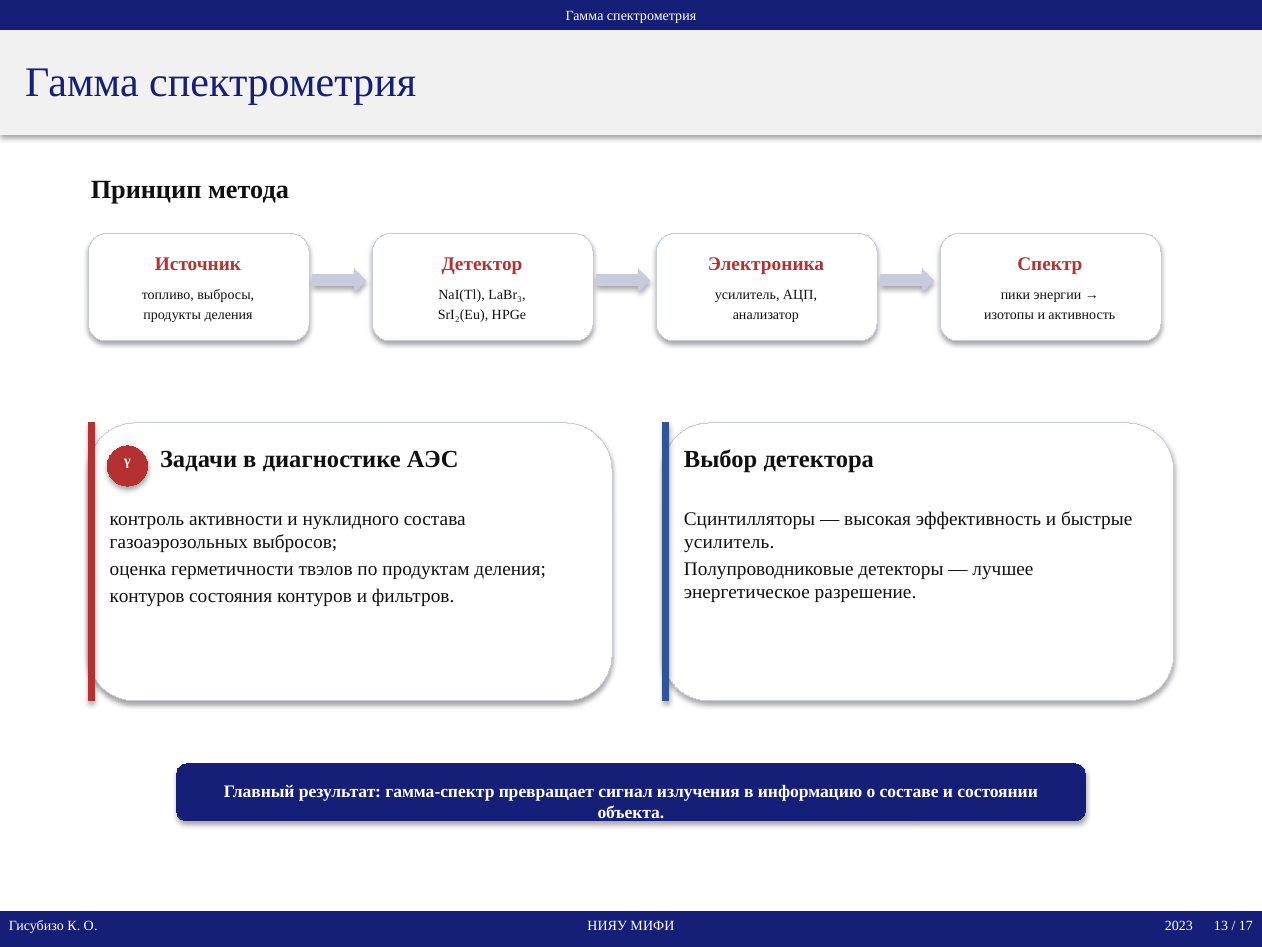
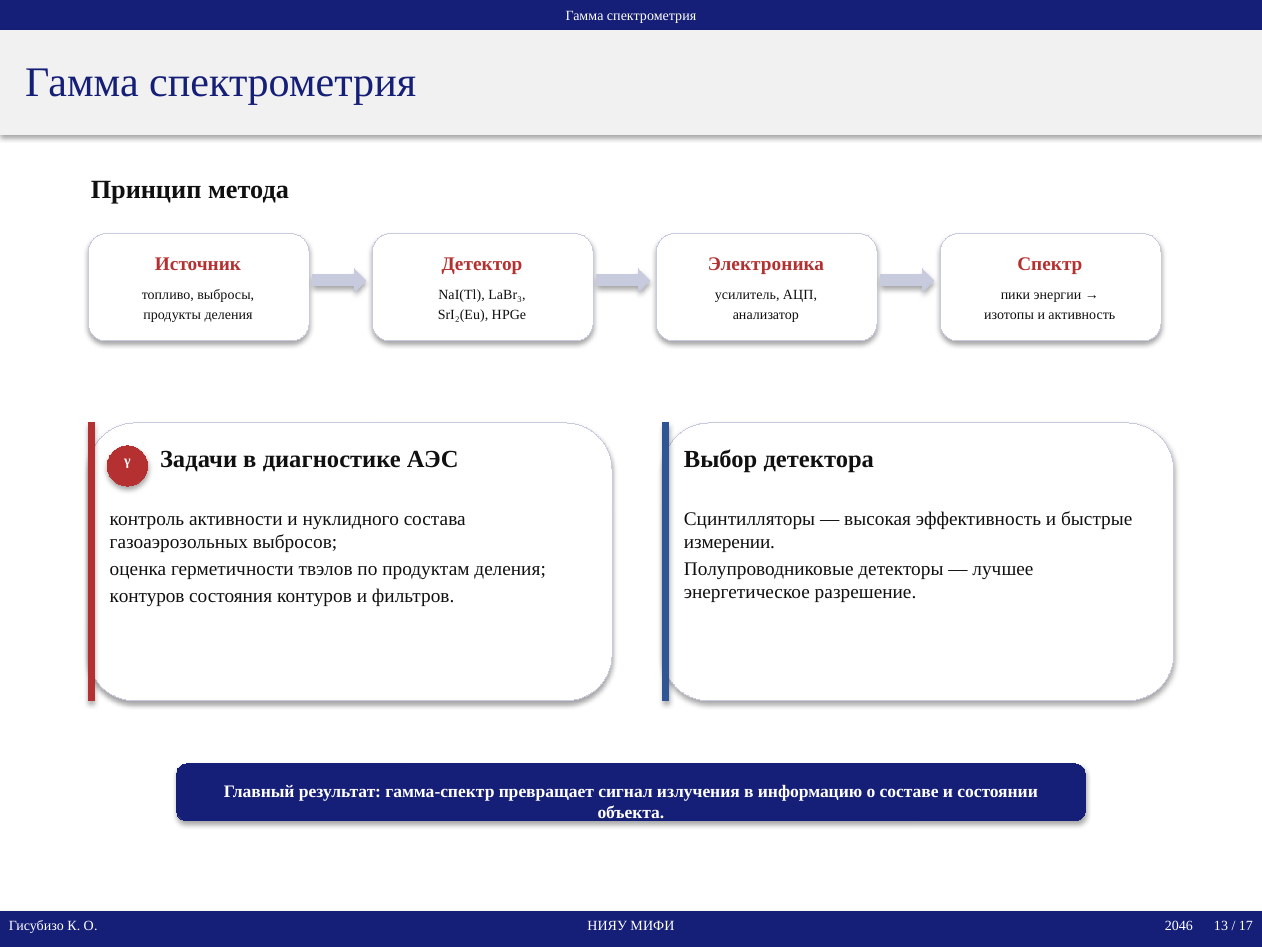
усилитель: усилитель -> измерении (729, 542)
2023: 2023 -> 2046 (1179, 926)
